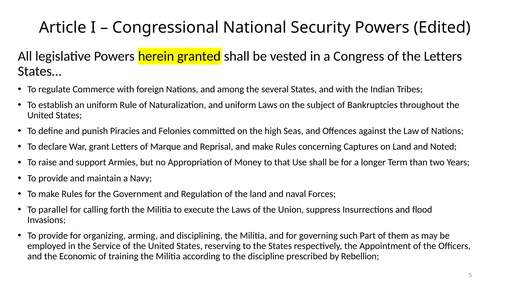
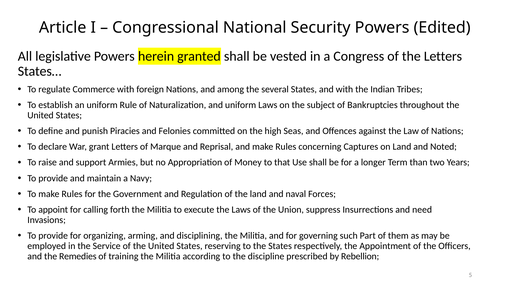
parallel: parallel -> appoint (53, 209)
flood: flood -> need (422, 209)
Economic: Economic -> Remedies (78, 256)
